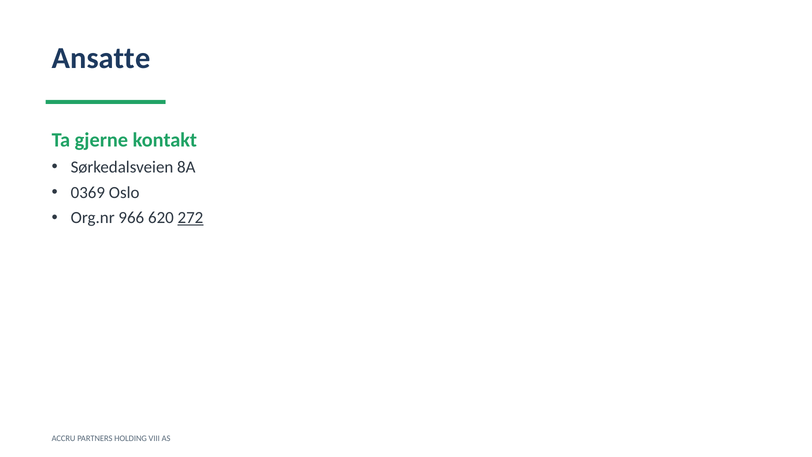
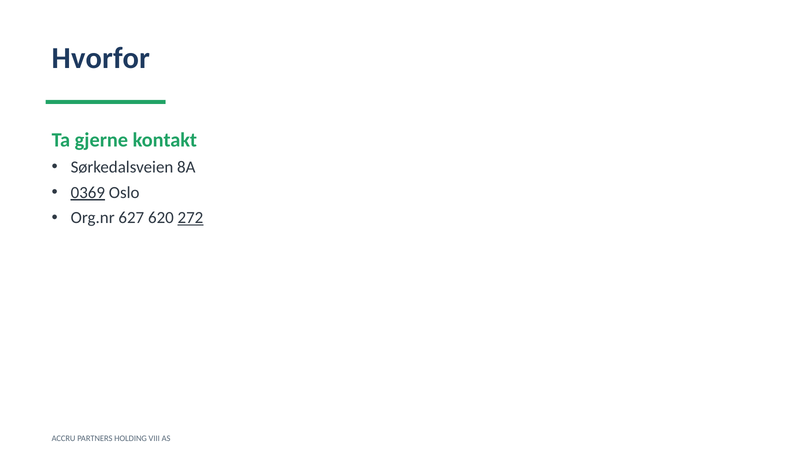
Ansatte: Ansatte -> Hvorfor (101, 58)
0369 underline: none -> present (88, 192)
966: 966 -> 627 (131, 218)
